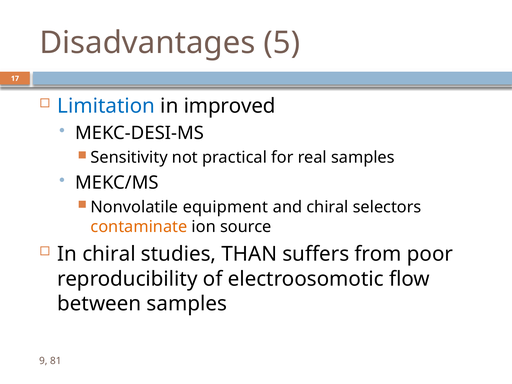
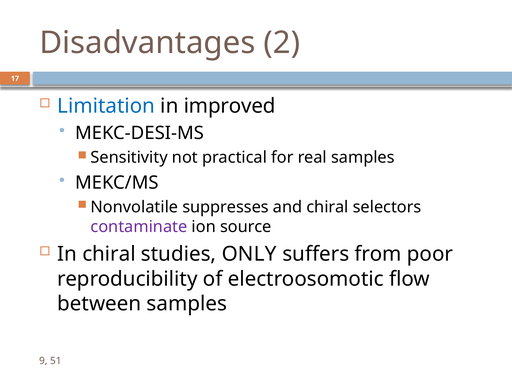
5: 5 -> 2 (282, 43)
equipment: equipment -> suppresses (226, 207)
contaminate colour: orange -> purple (139, 227)
THAN: THAN -> ONLY (249, 254)
81: 81 -> 51 (56, 361)
